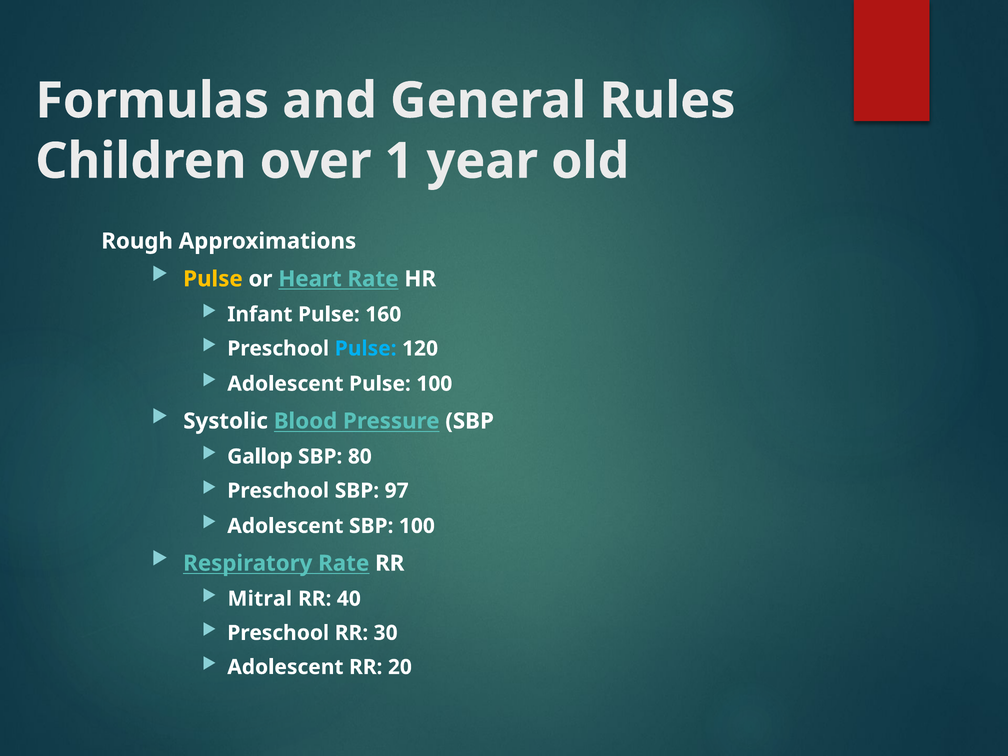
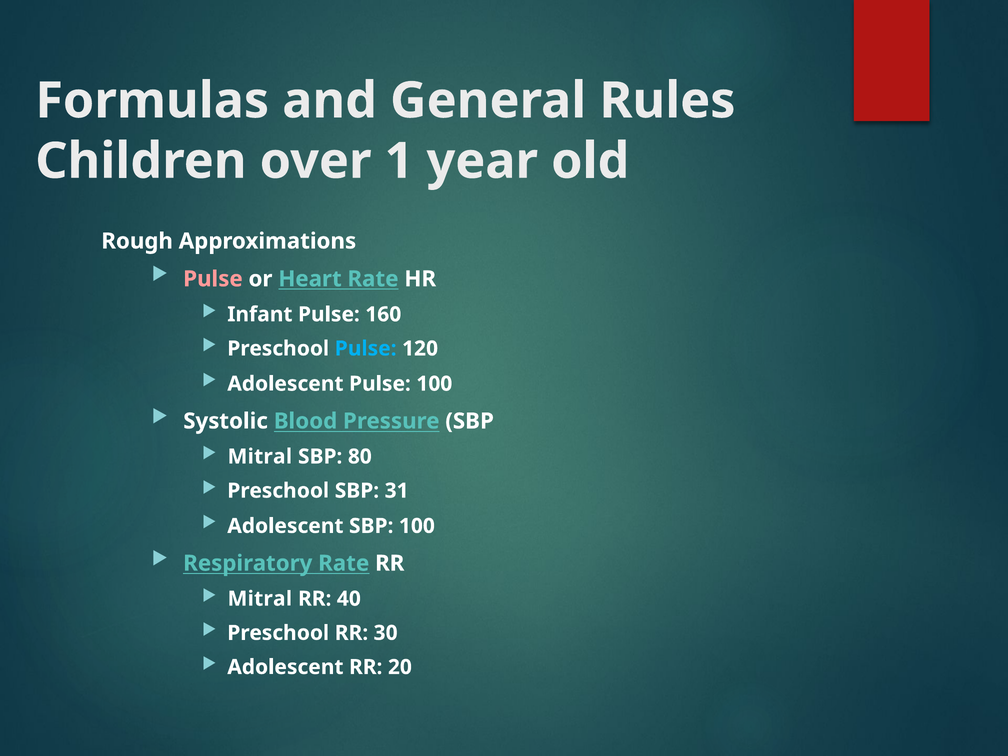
Pulse colour: yellow -> pink (213, 279)
Gallop: Gallop -> Mitral (260, 457)
97: 97 -> 31 (397, 491)
